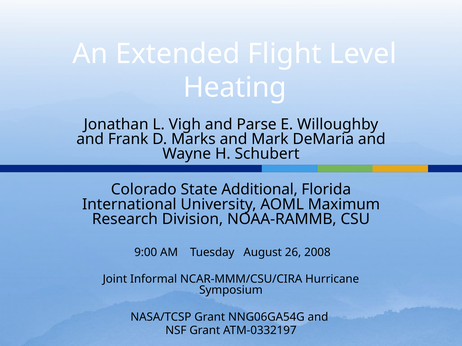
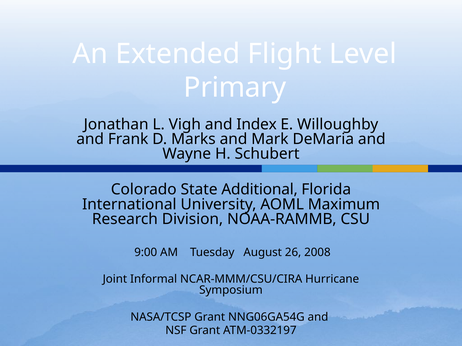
Heating: Heating -> Primary (235, 88)
Parse: Parse -> Index (257, 125)
